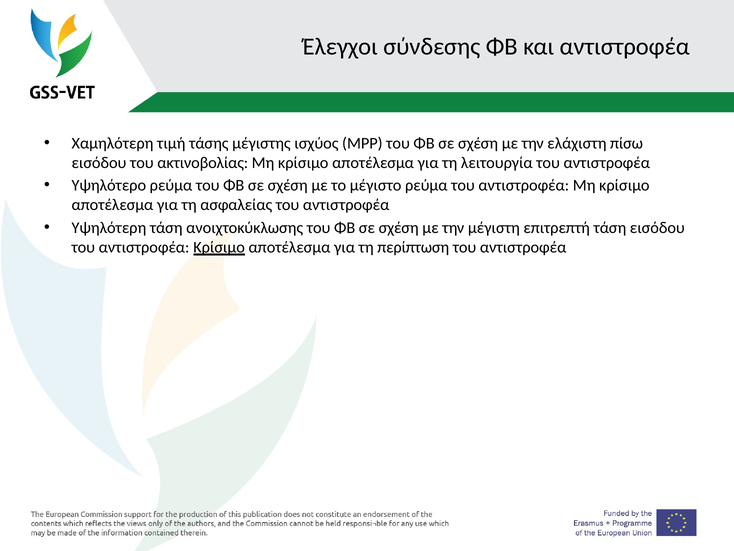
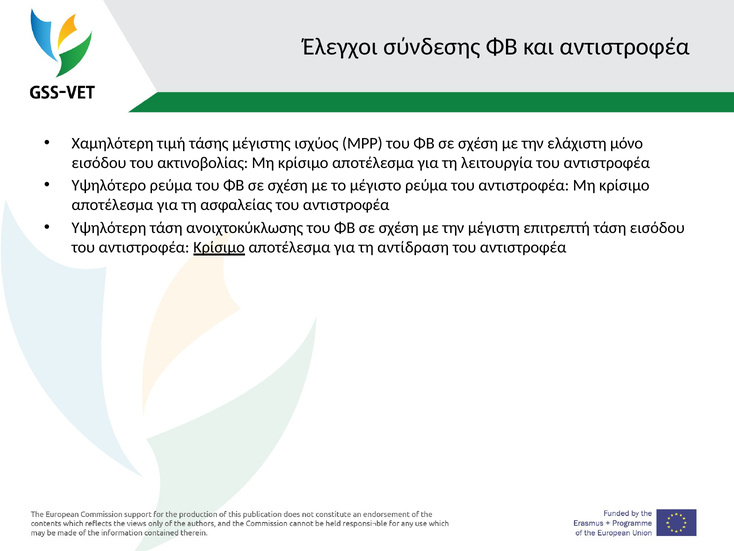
πίσω: πίσω -> μόνο (627, 143)
περίπτωση: περίπτωση -> αντίδραση (413, 247)
